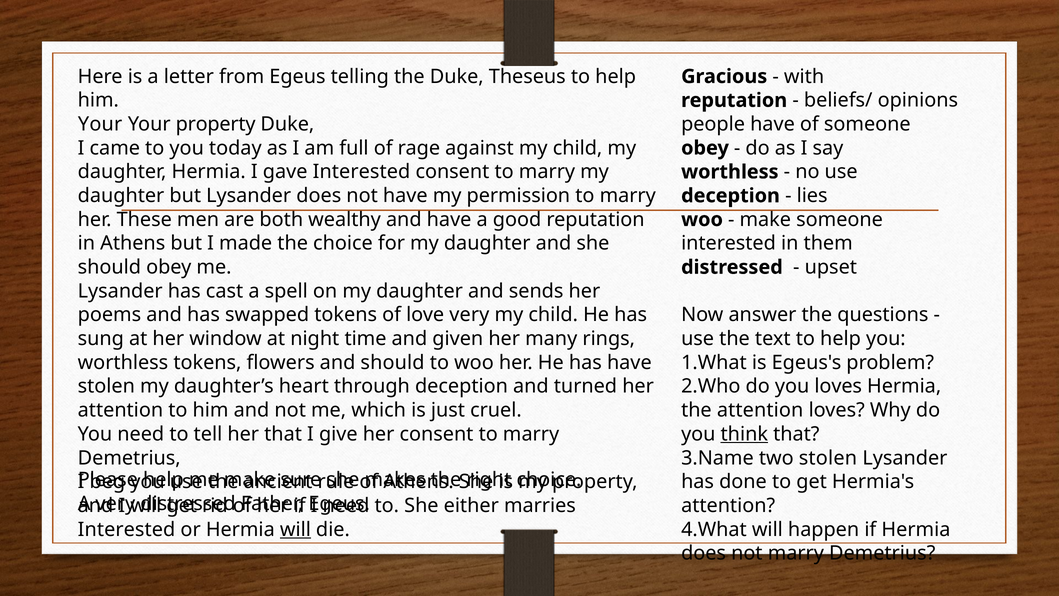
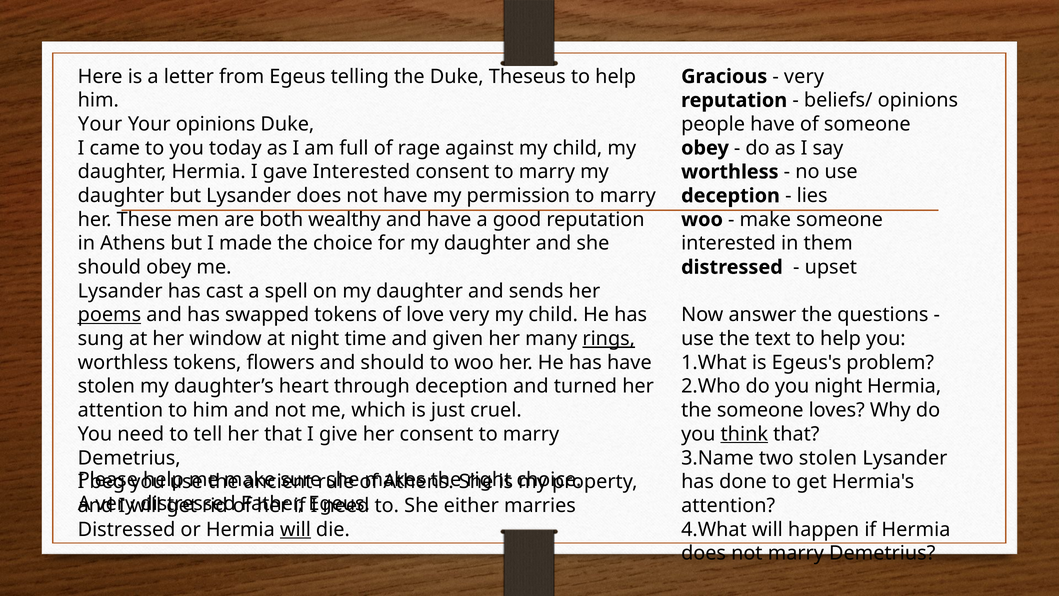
with: with -> very (804, 76)
Your property: property -> opinions (216, 124)
poems underline: none -> present (109, 315)
rings underline: none -> present (609, 339)
you loves: loves -> night (838, 386)
the attention: attention -> someone (760, 410)
Interested: Interested -> Distressed (127, 529)
